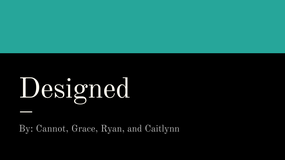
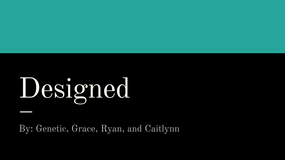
Cannot: Cannot -> Genetic (52, 129)
